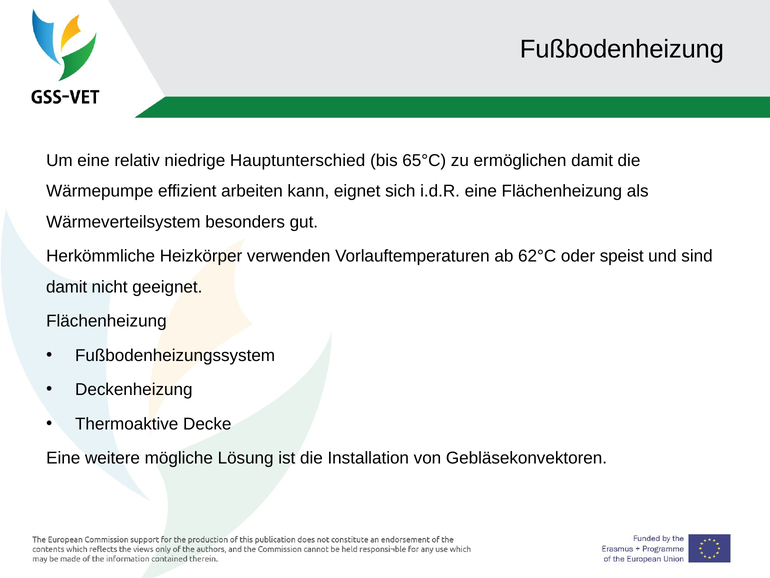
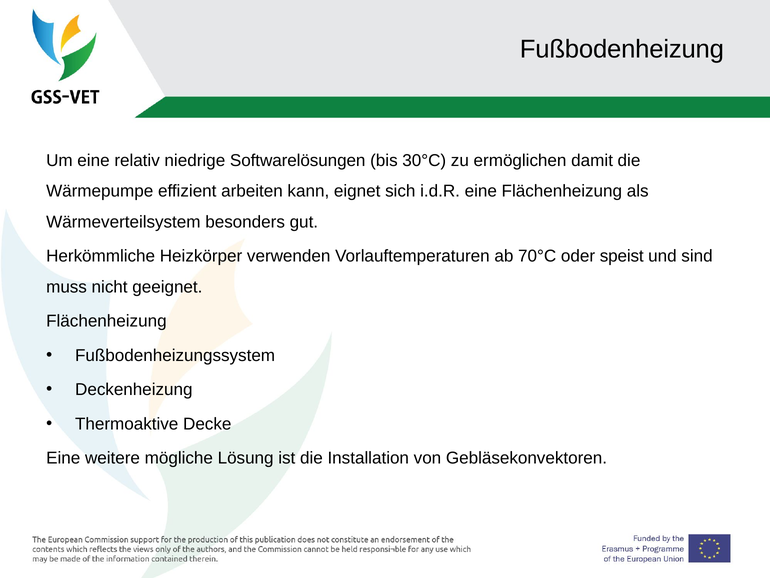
Hauptunterschied: Hauptunterschied -> Softwarelösungen (298, 160)
65°C: 65°C -> 30°C (424, 160)
62°C: 62°C -> 70°C (537, 256)
damit: damit -> muss (67, 287)
